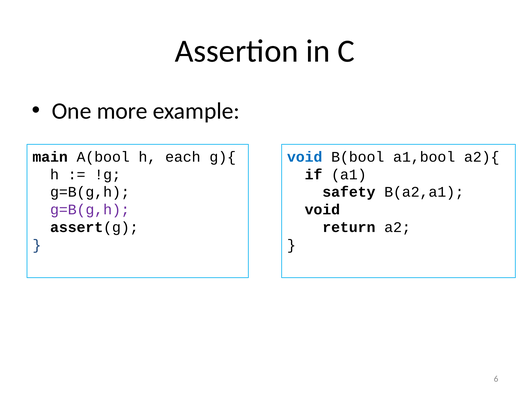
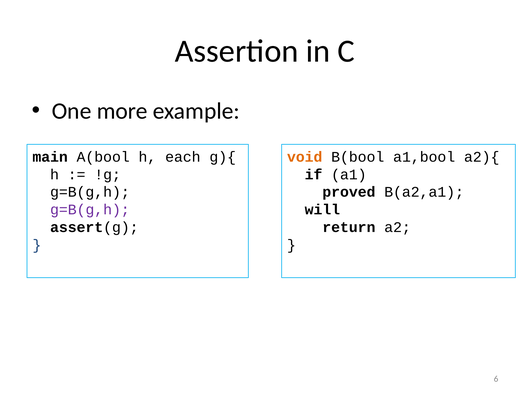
void colour: blue -> orange (305, 157)
safety: safety -> proved (349, 192)
void: void -> will (322, 210)
